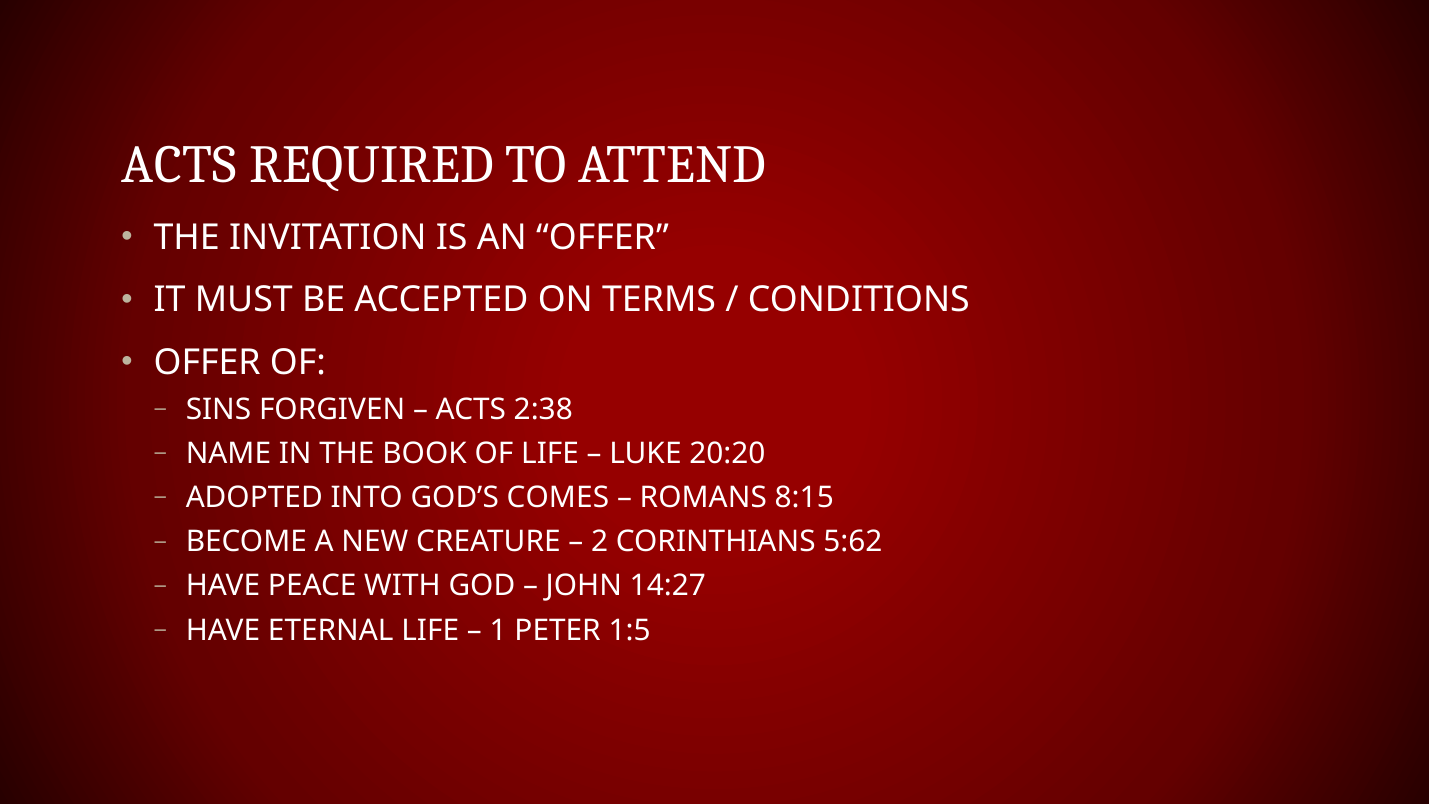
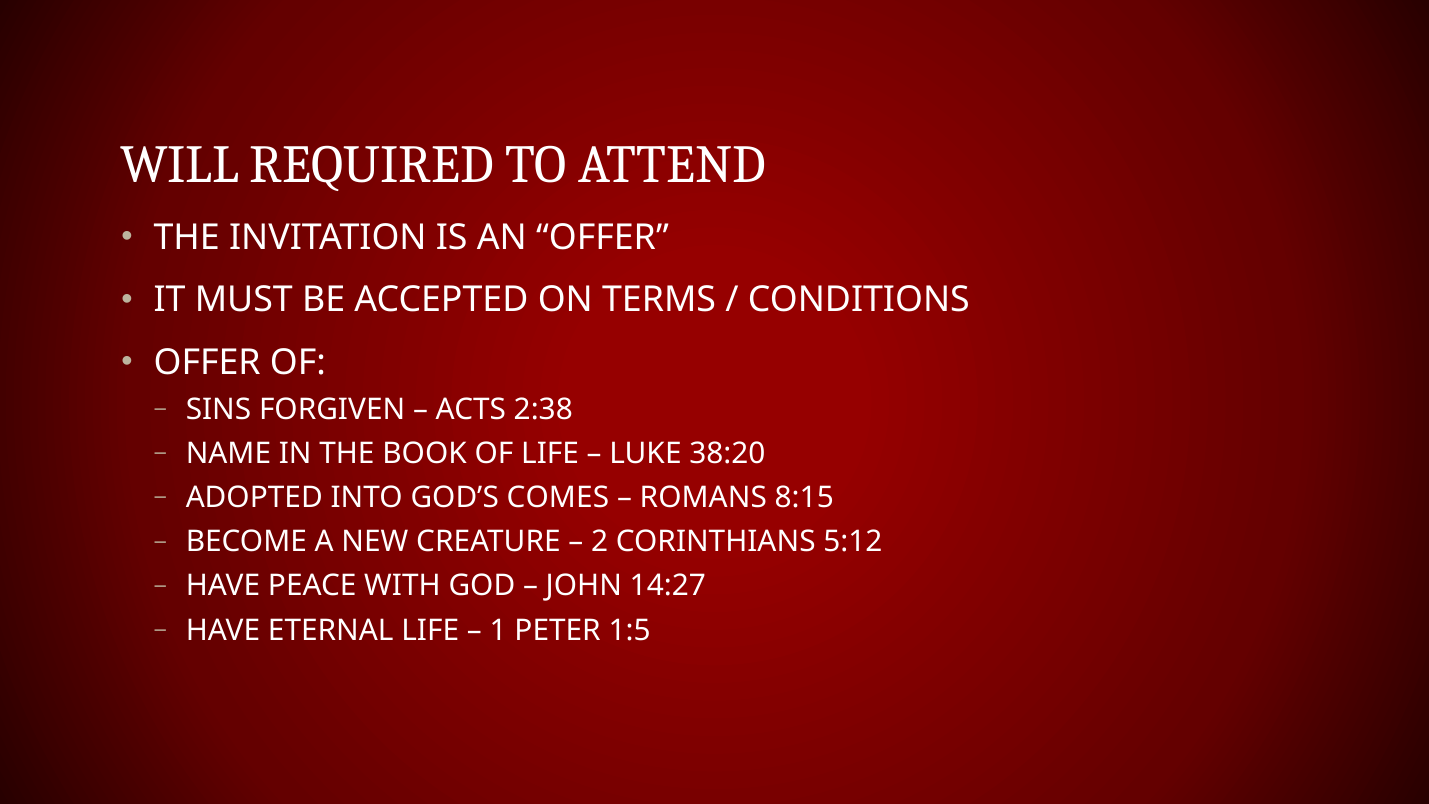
ACTS: ACTS -> WILL (180, 164)
20:20: 20:20 -> 38:20 (727, 454)
5:62: 5:62 -> 5:12 (853, 542)
